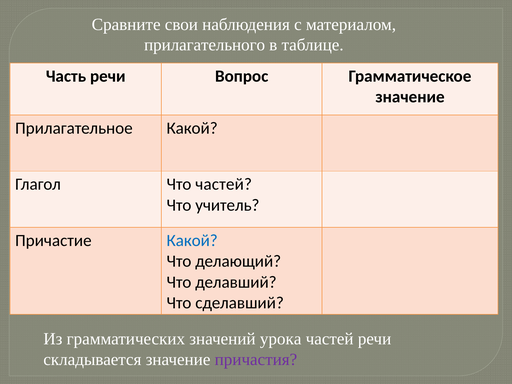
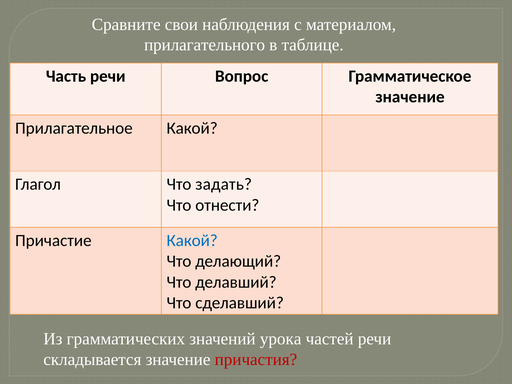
Что частей: частей -> задать (224, 184)
учитель: учитель -> отнести (227, 205)
причастия colour: purple -> red (256, 359)
